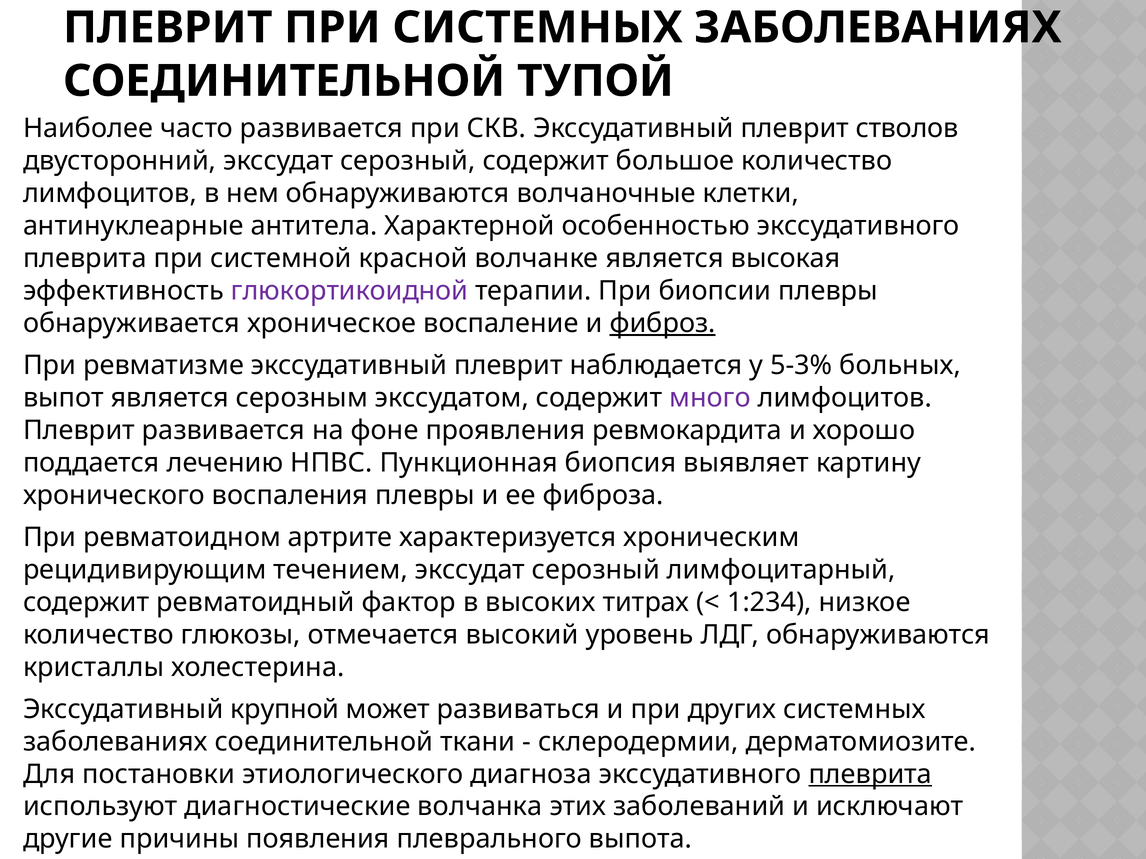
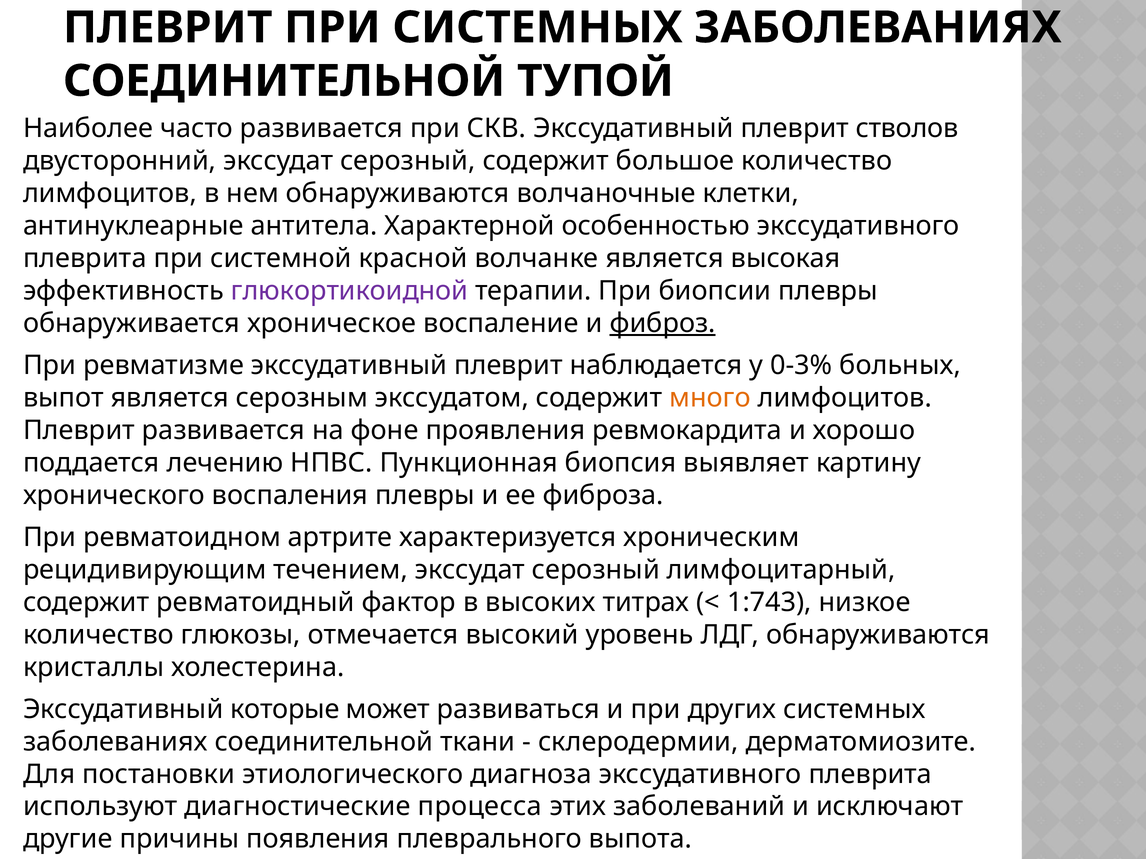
5-3%: 5-3% -> 0-3% (801, 366)
много colour: purple -> orange (710, 398)
1:234: 1:234 -> 1:743 (769, 603)
крупной: крупной -> которые (285, 710)
плеврита underline: present -> none (870, 775)
волчанка: волчанка -> процесса (480, 807)
